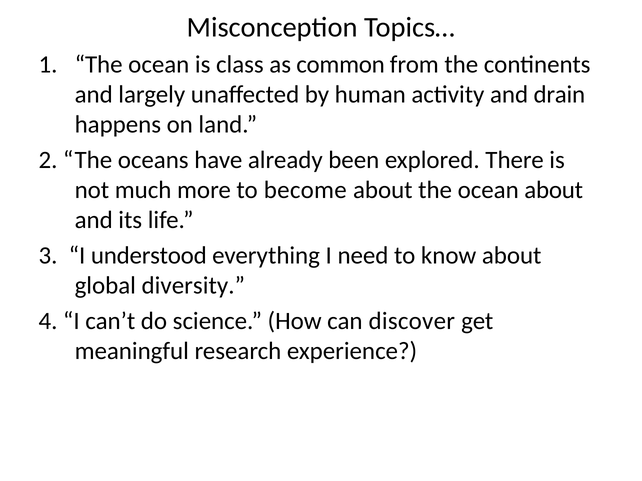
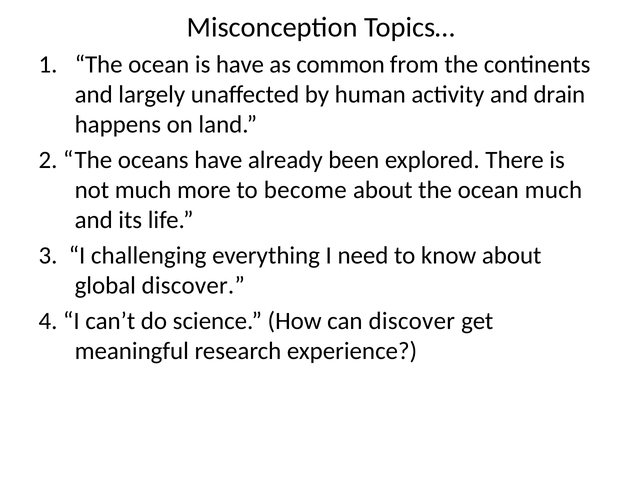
is class: class -> have (240, 65)
ocean about: about -> much (553, 190)
understood: understood -> challenging (149, 256)
global diversity: diversity -> discover (193, 286)
